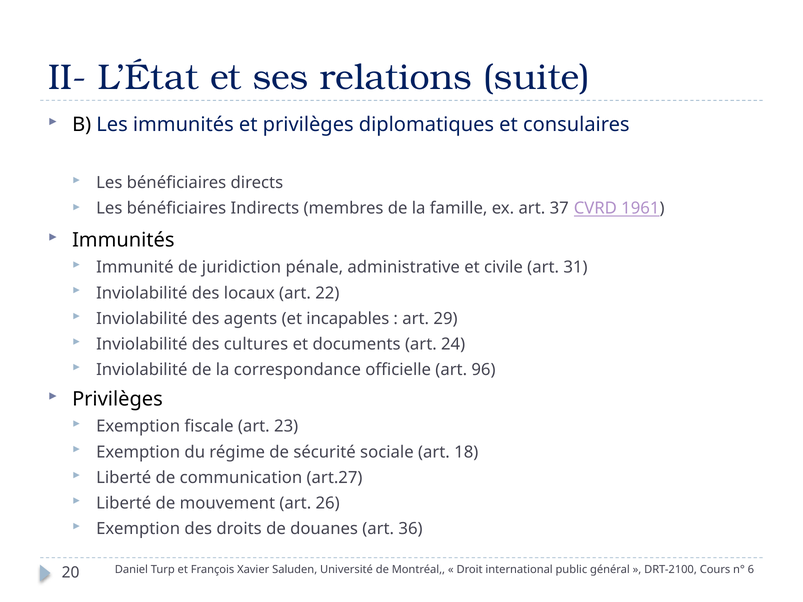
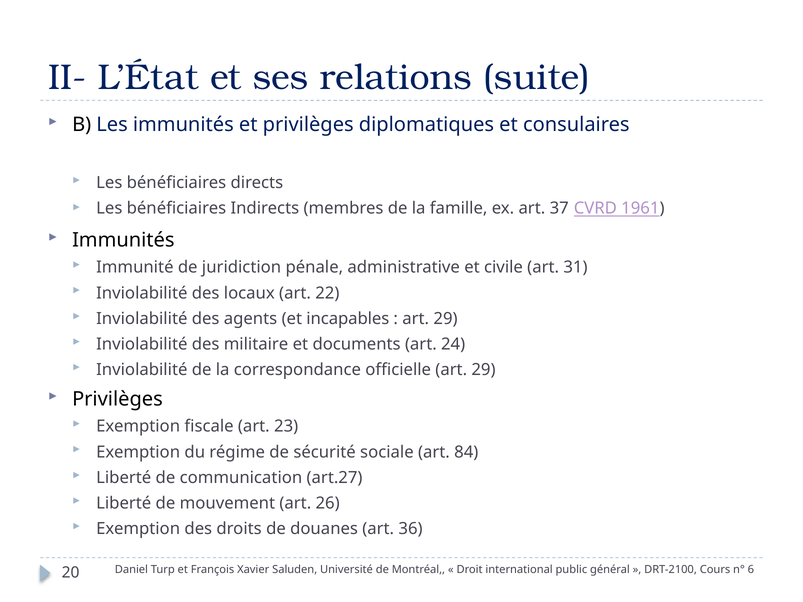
cultures: cultures -> militaire (256, 344)
officielle art 96: 96 -> 29 (484, 370)
18: 18 -> 84 (466, 452)
